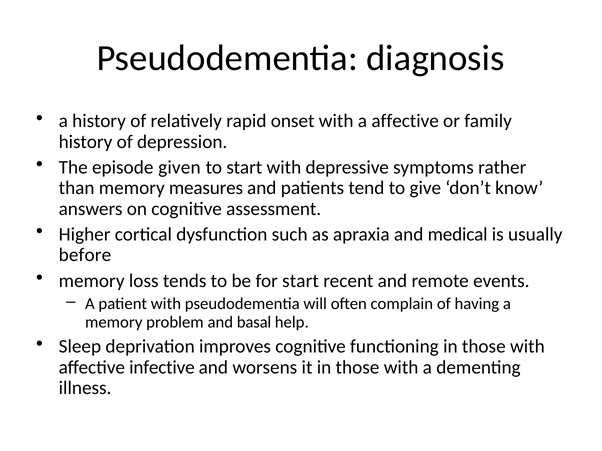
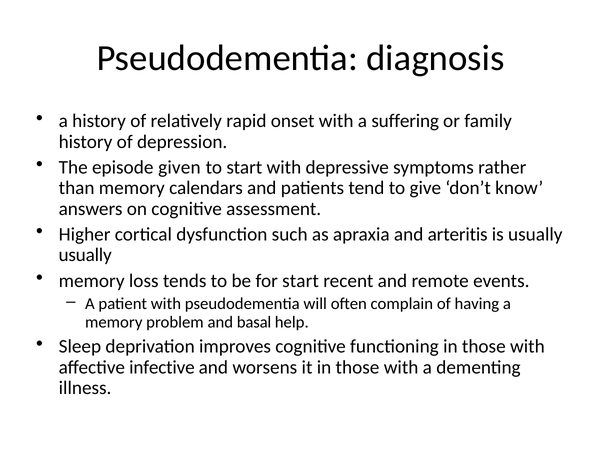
a affective: affective -> suffering (405, 121)
measures: measures -> calendars (206, 188)
medical: medical -> arteritis (458, 235)
before: before -> usually (85, 255)
